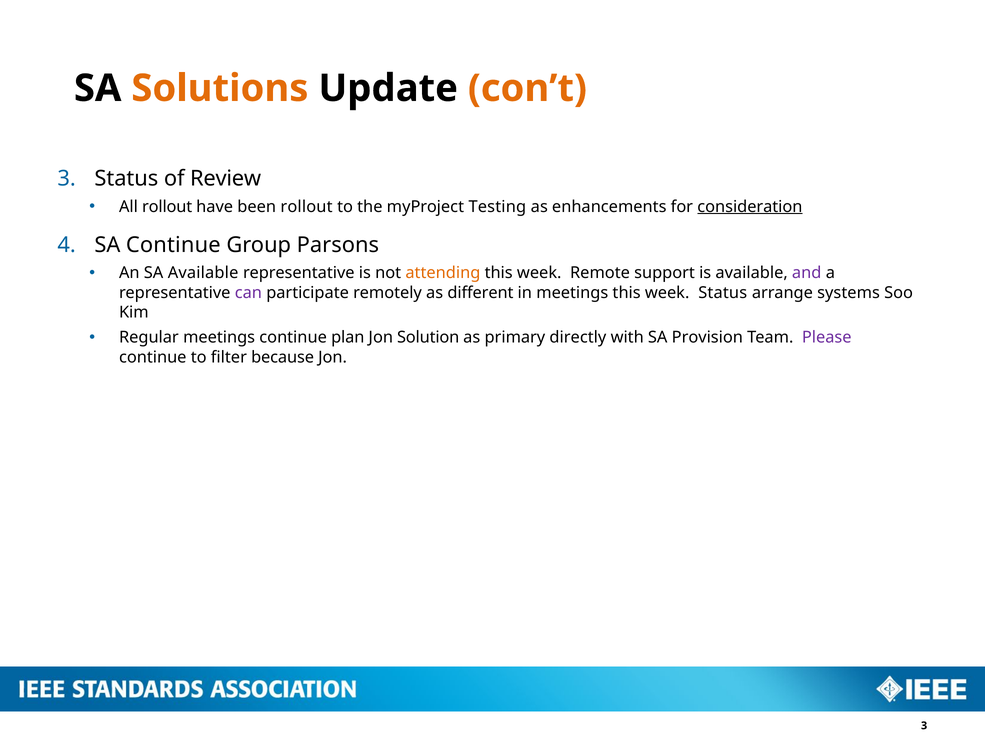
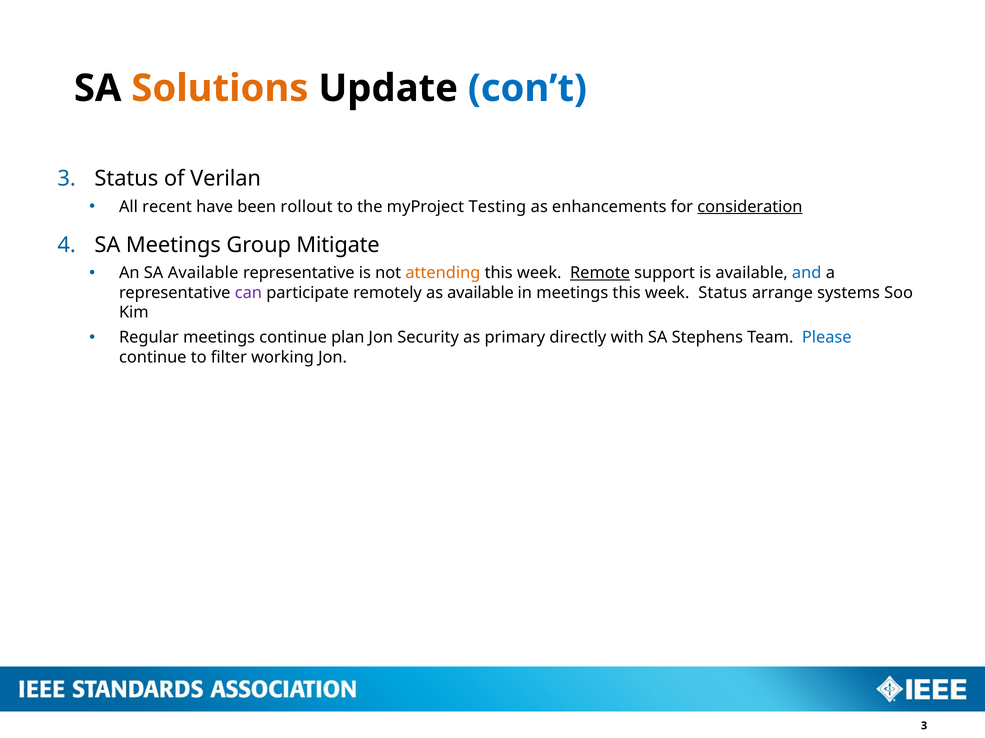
con’t colour: orange -> blue (527, 88)
Review: Review -> Verilan (226, 179)
All rollout: rollout -> recent (167, 207)
SA Continue: Continue -> Meetings (173, 245)
Parsons: Parsons -> Mitigate (338, 245)
Remote underline: none -> present (600, 273)
and colour: purple -> blue (807, 273)
as different: different -> available (480, 293)
Solution: Solution -> Security (428, 338)
Provision: Provision -> Stephens (707, 338)
Please colour: purple -> blue (827, 338)
because: because -> working (283, 358)
